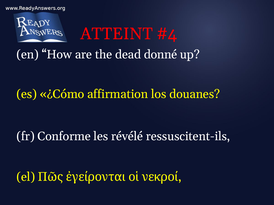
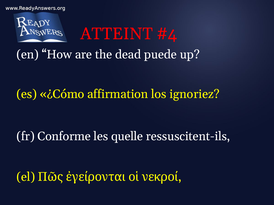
donné: donné -> puede (160, 55)
douanes: douanes -> ignoriez (194, 94)
révélé: révélé -> quelle (127, 137)
